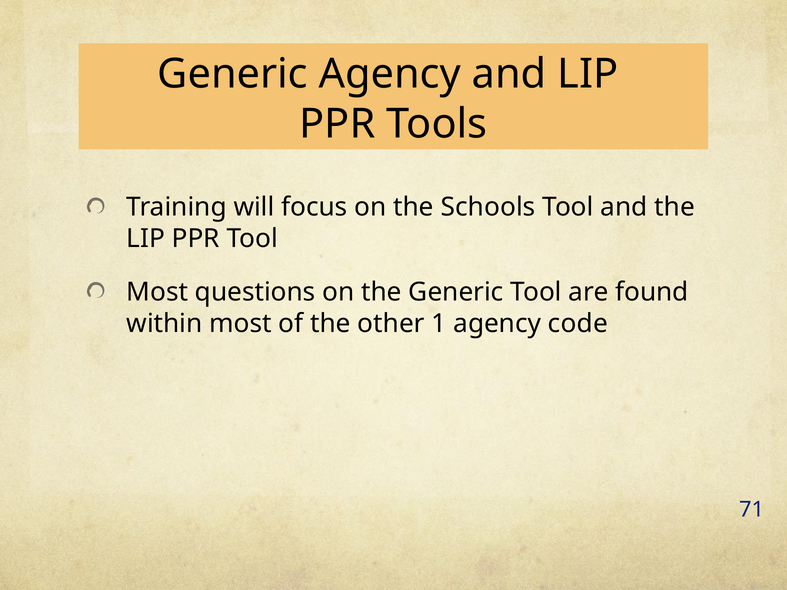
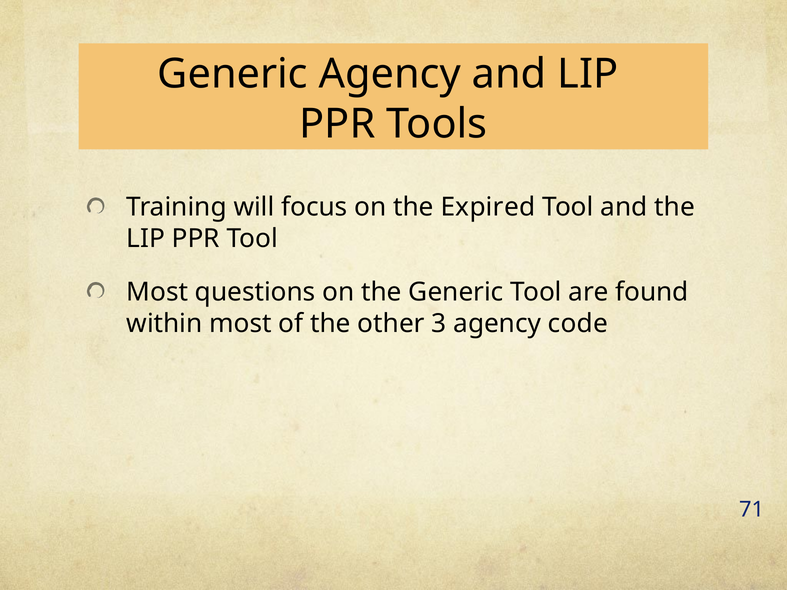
Schools: Schools -> Expired (488, 207)
1: 1 -> 3 (439, 324)
